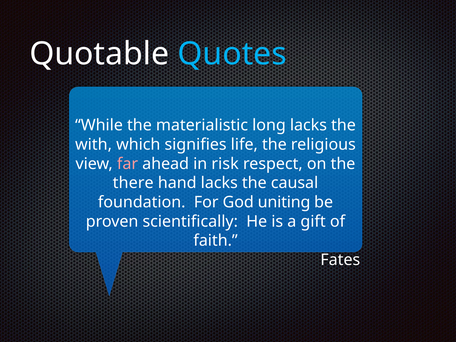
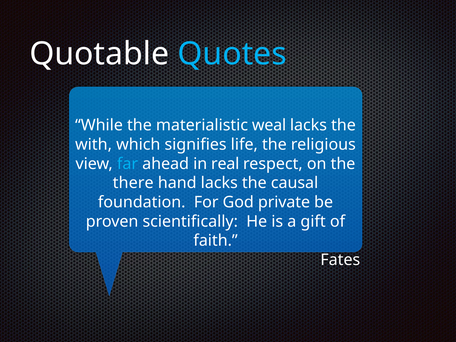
long: long -> weal (269, 125)
far colour: pink -> light blue (128, 164)
risk: risk -> real (225, 164)
uniting: uniting -> private (284, 202)
